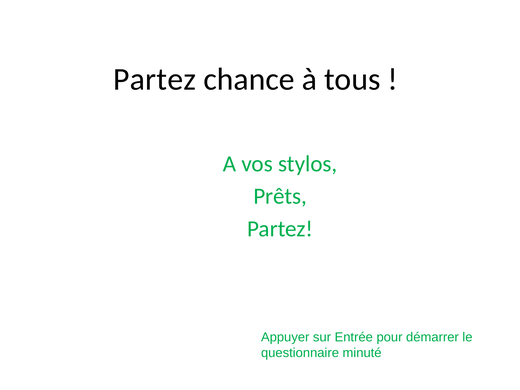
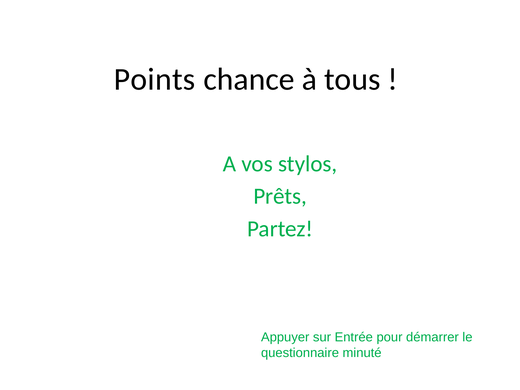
Partez: Partez -> Points (155, 79)
